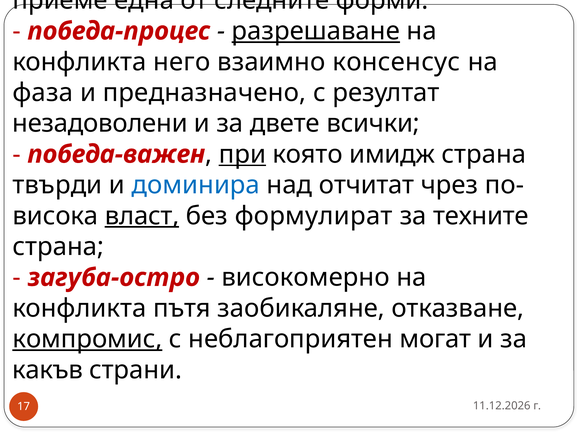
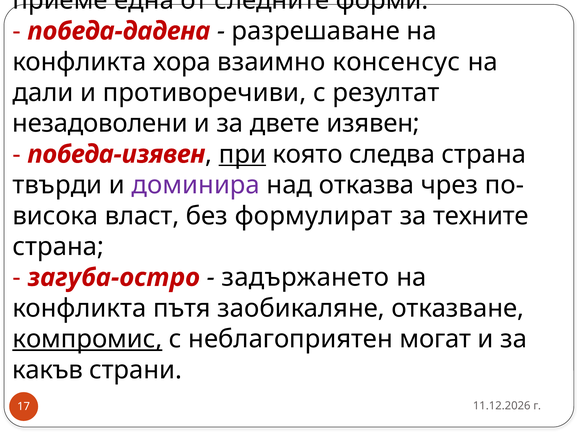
победа-процес: победа-процес -> победа-дадена (119, 31)
разрешаване underline: present -> none (316, 31)
него: него -> хора (182, 62)
фаза: фаза -> дали (43, 93)
предназначено: предназначено -> противоречиви (204, 93)
всички: всички -> изявен (373, 124)
победа-важен: победа-важен -> победа-изявен (116, 154)
имидж: имидж -> следва (392, 154)
доминира colour: blue -> purple (196, 185)
отчитат: отчитат -> отказва (367, 185)
власт underline: present -> none (142, 216)
високомерно: високомерно -> задържането (305, 278)
